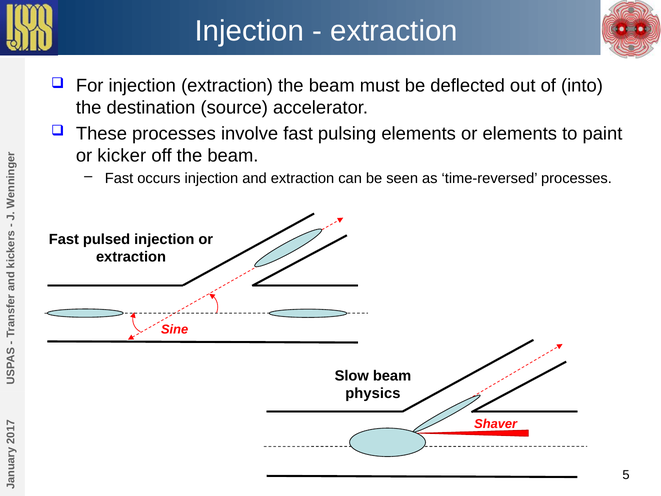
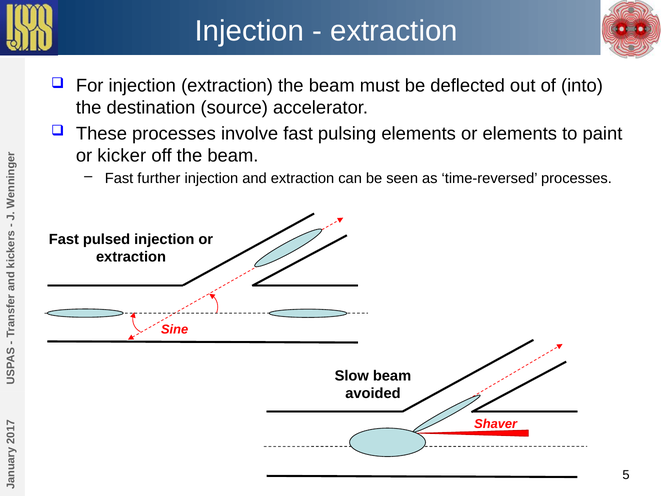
occurs: occurs -> further (159, 178)
physics: physics -> avoided (373, 393)
